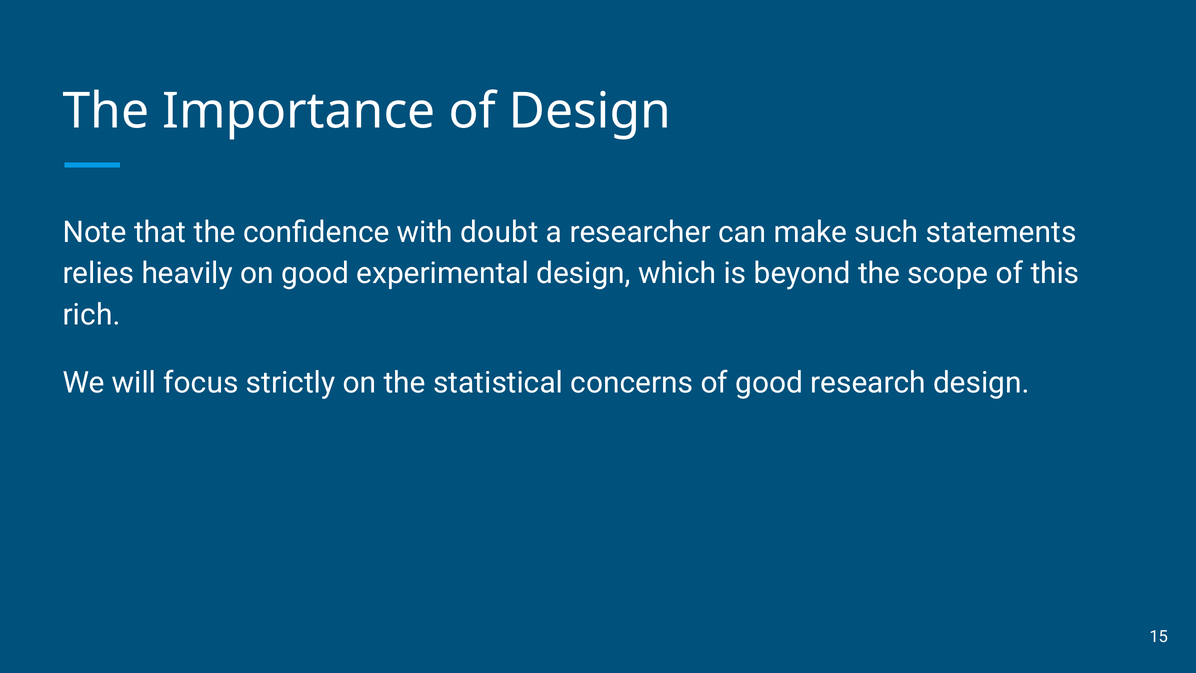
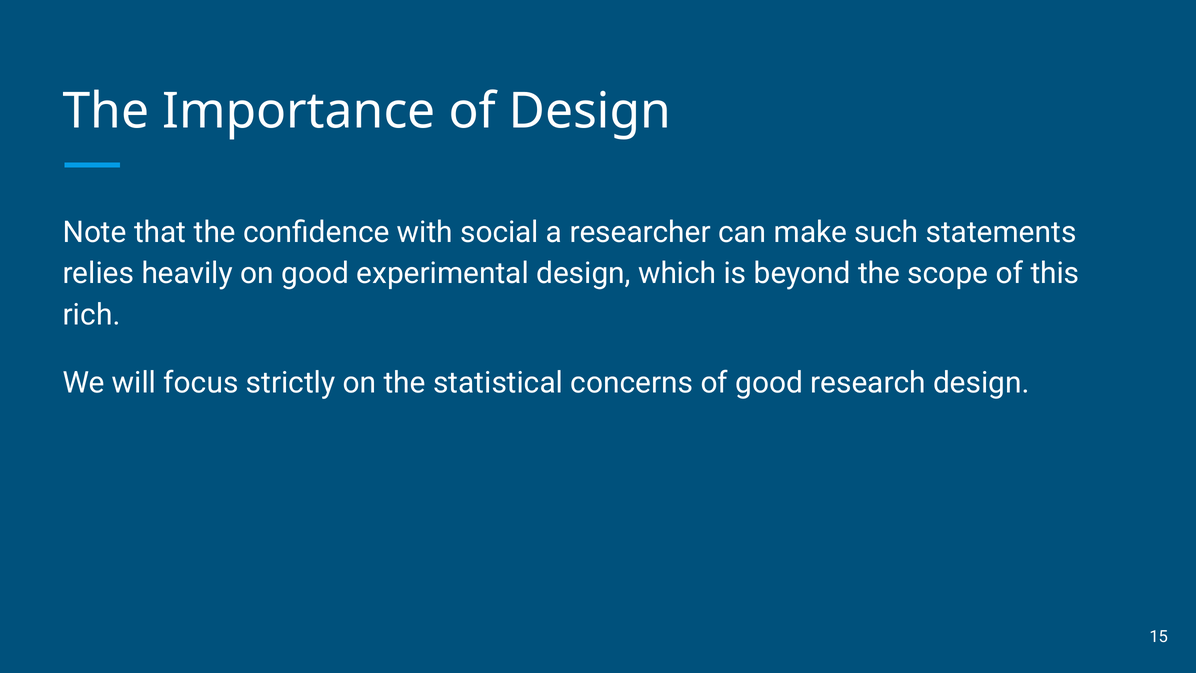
doubt: doubt -> social (499, 232)
